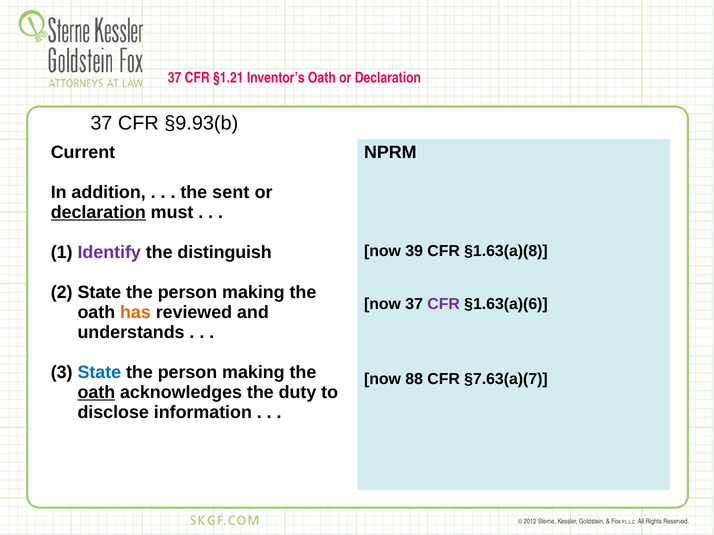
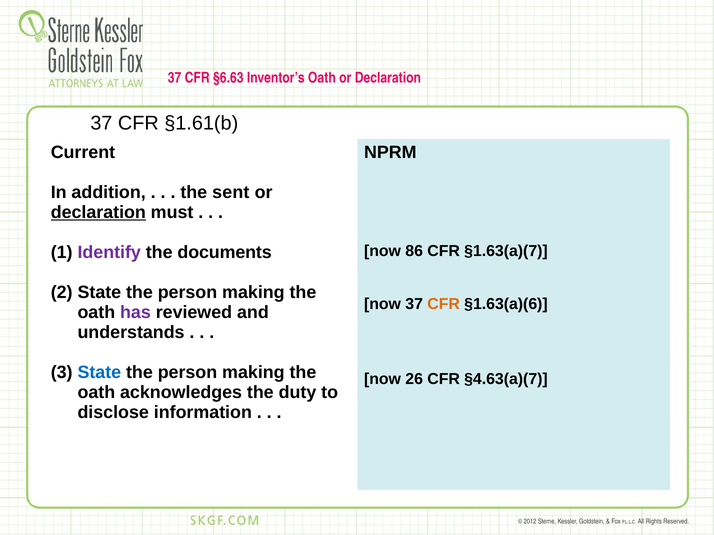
§1.21: §1.21 -> §6.63 (228, 78)
§9.93(b: §9.93(b -> §1.61(b (201, 123)
39: 39 -> 86 (414, 251)
§1.63(a)(8: §1.63(a)(8 -> §1.63(a)(7 (506, 251)
distinguish: distinguish -> documents (225, 253)
CFR colour: purple -> orange (444, 304)
has colour: orange -> purple (135, 313)
88: 88 -> 26 (414, 379)
§7.63(a)(7: §7.63(a)(7 -> §4.63(a)(7 (506, 379)
oath underline: present -> none (96, 393)
